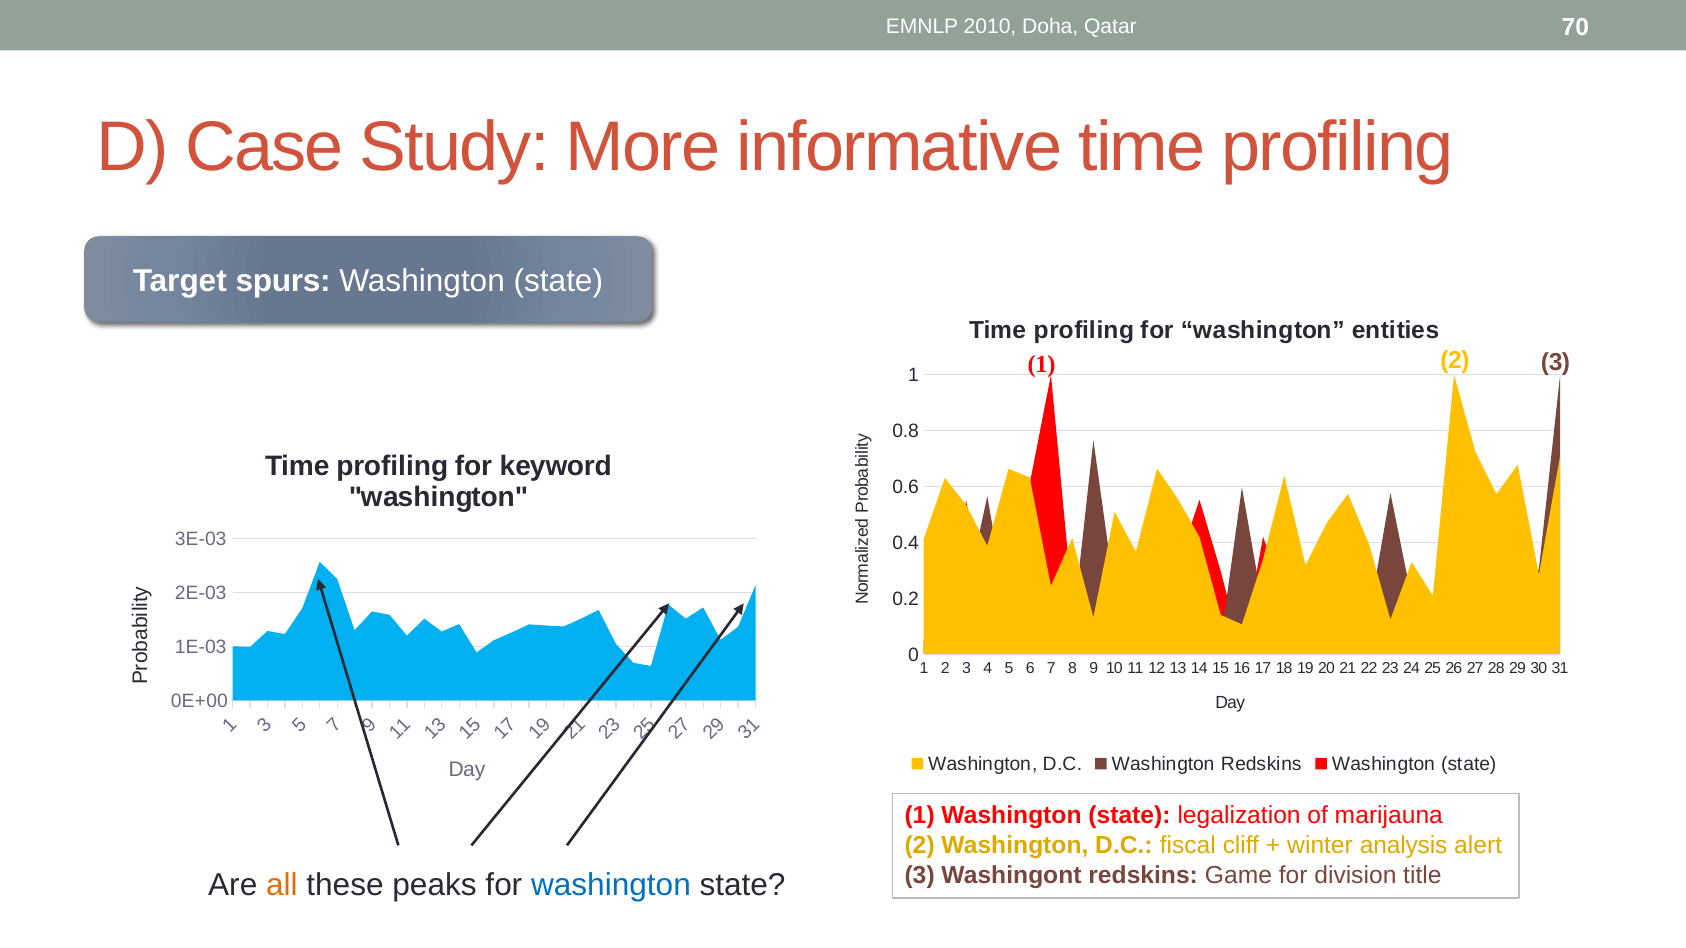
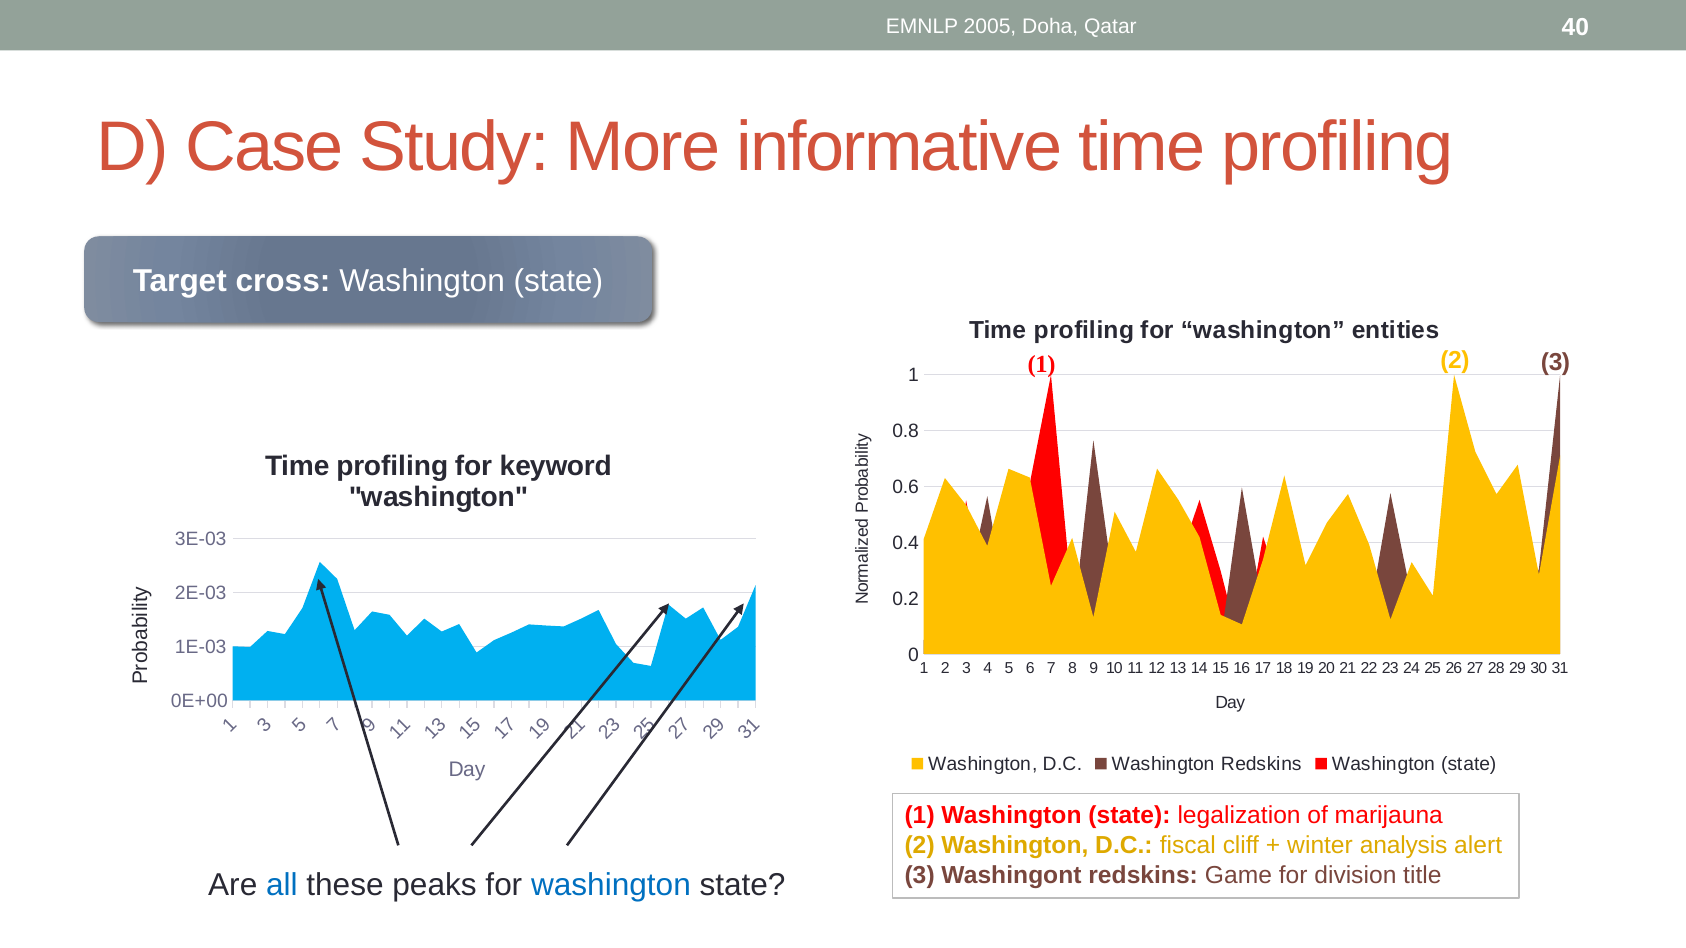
2010: 2010 -> 2005 (990, 27)
70: 70 -> 40 (1575, 27)
spurs: spurs -> cross (283, 281)
all colour: orange -> blue (282, 885)
